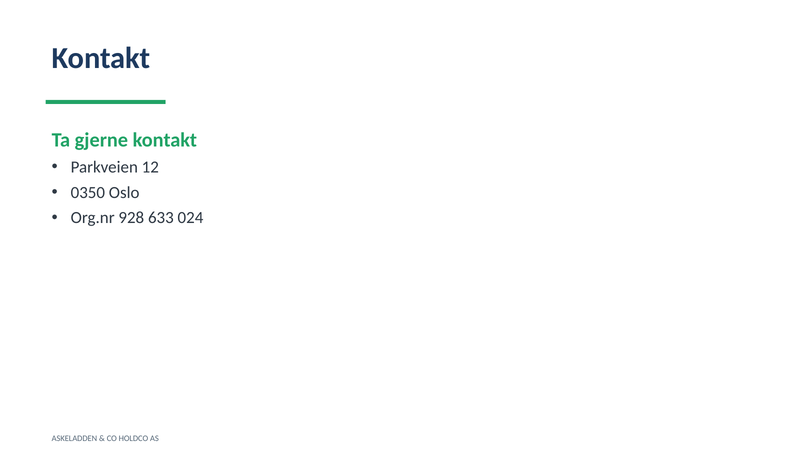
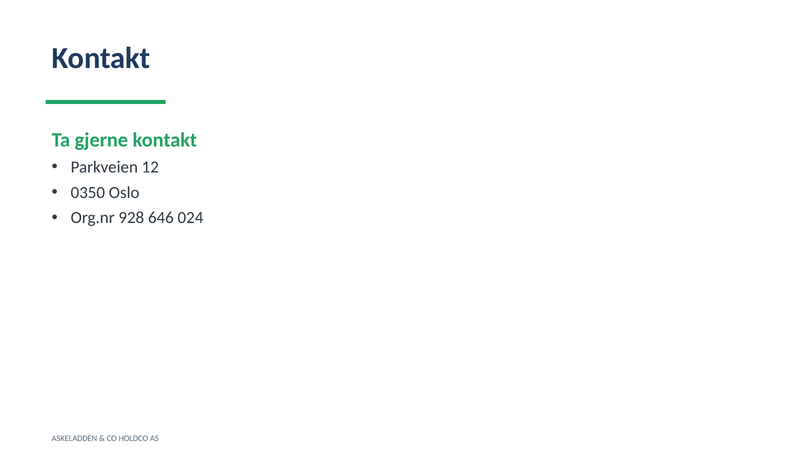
633: 633 -> 646 (161, 218)
